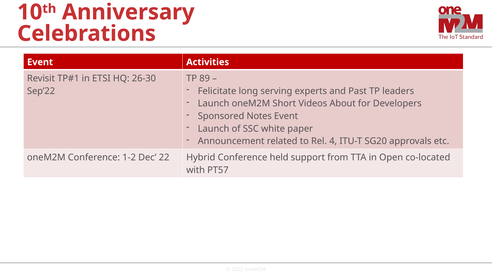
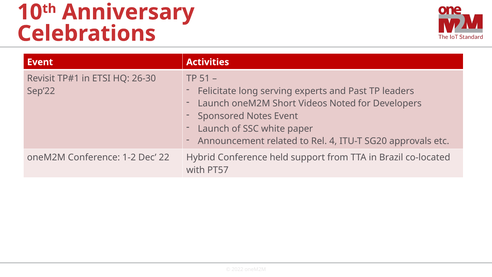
89: 89 -> 51 (205, 78)
About: About -> Noted (343, 103)
Open: Open -> Brazil (391, 157)
